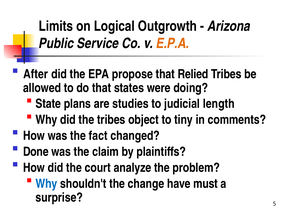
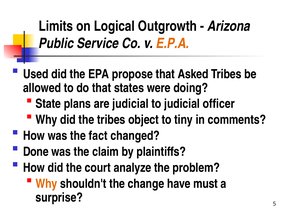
After: After -> Used (36, 74)
Relied: Relied -> Asked (193, 74)
are studies: studies -> judicial (130, 104)
length: length -> officer (219, 104)
Why colour: blue -> orange (46, 184)
